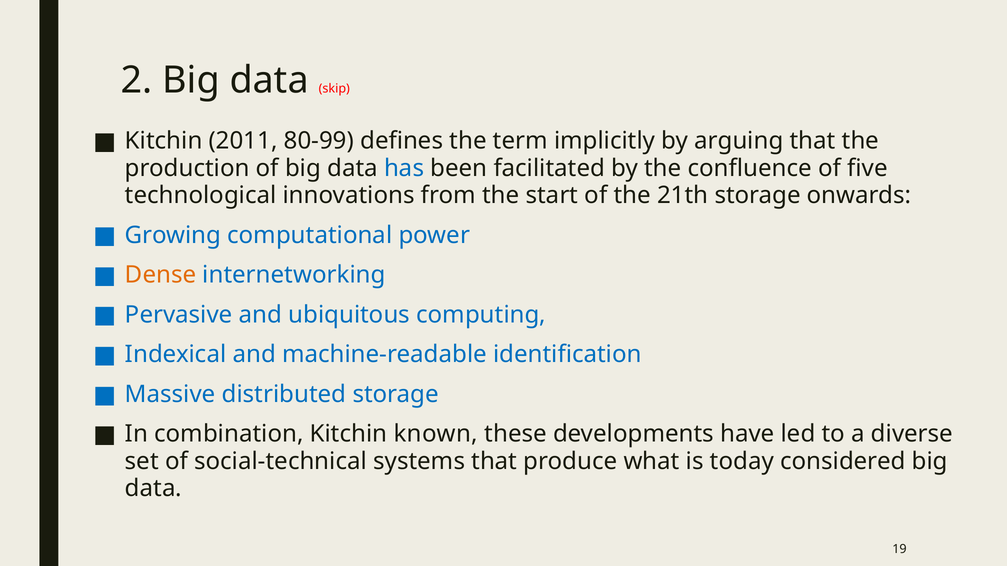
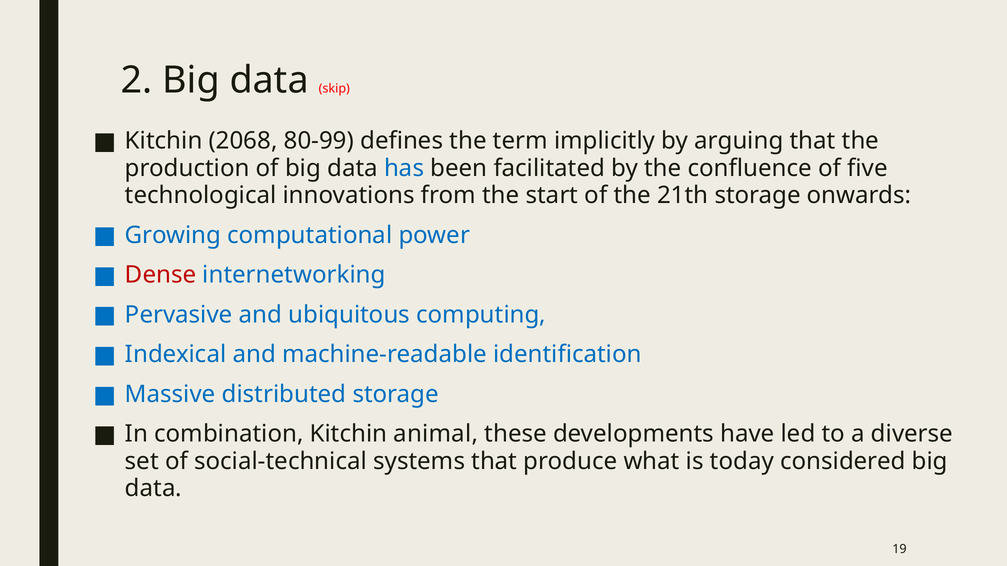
2011: 2011 -> 2068 (243, 141)
Dense colour: orange -> red (161, 275)
known: known -> animal (436, 434)
